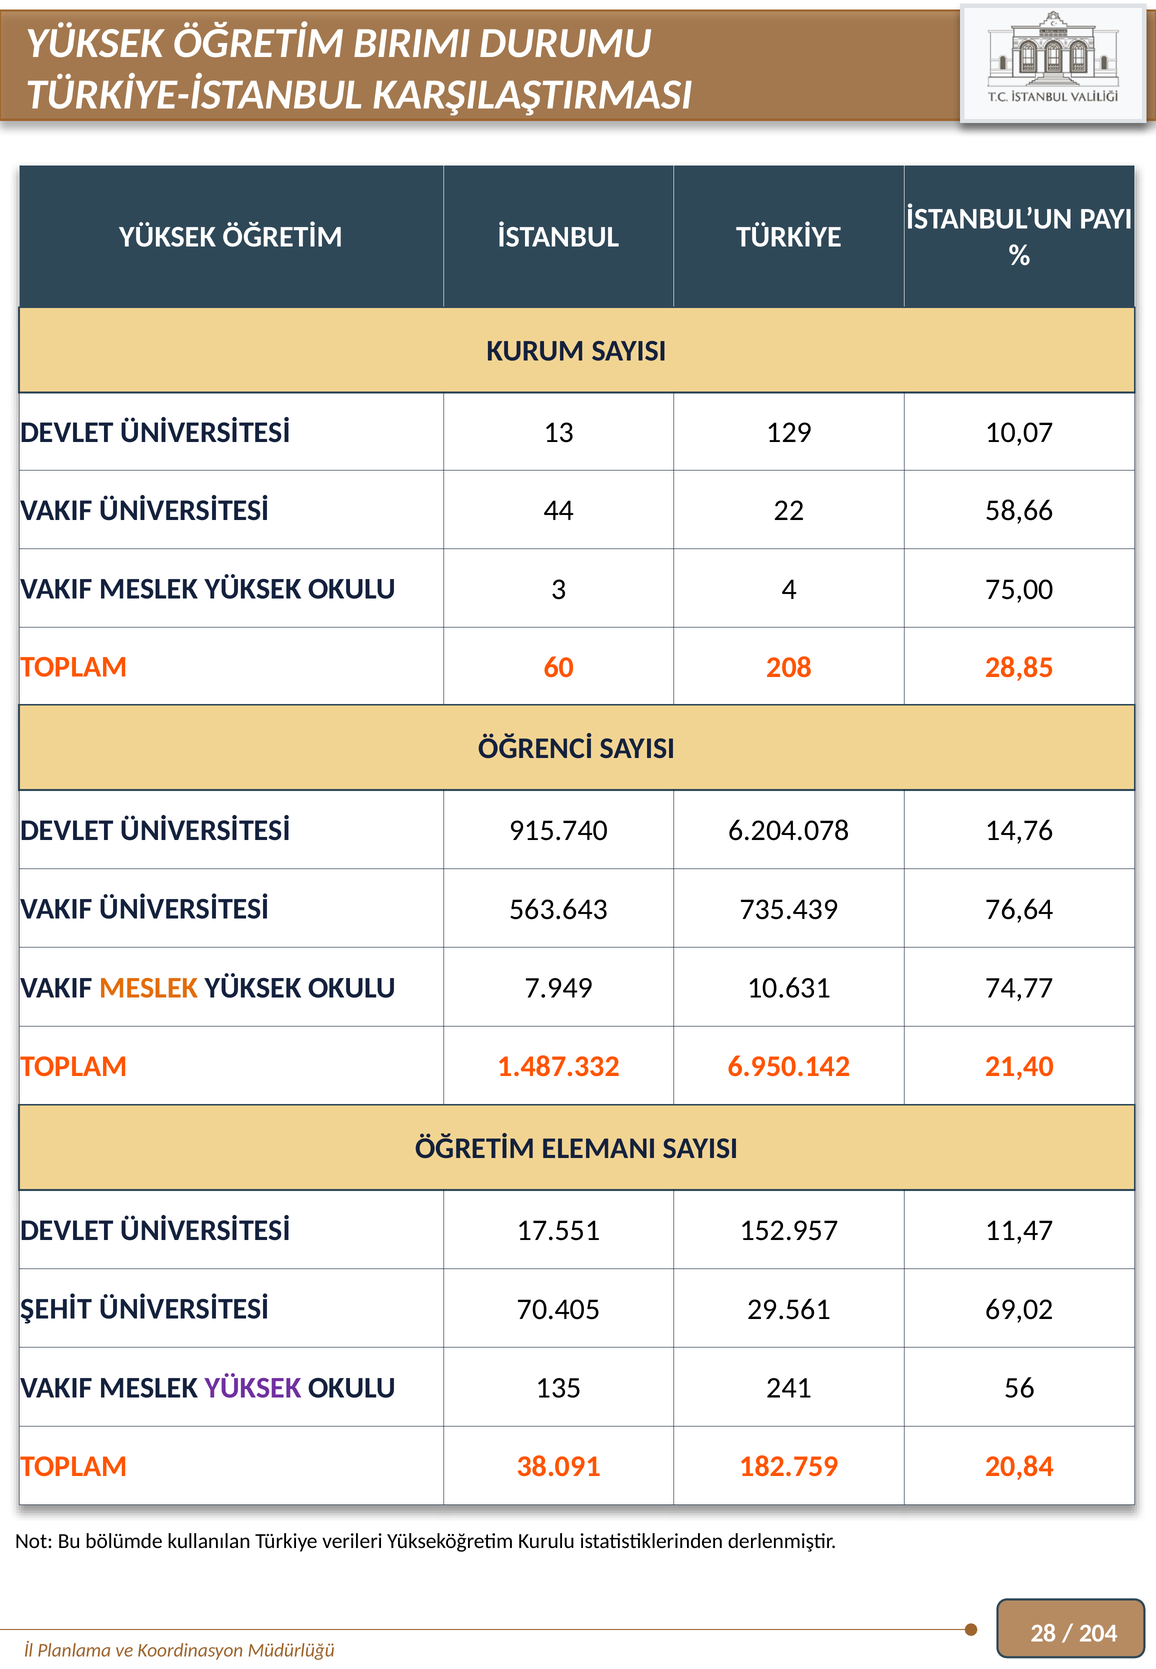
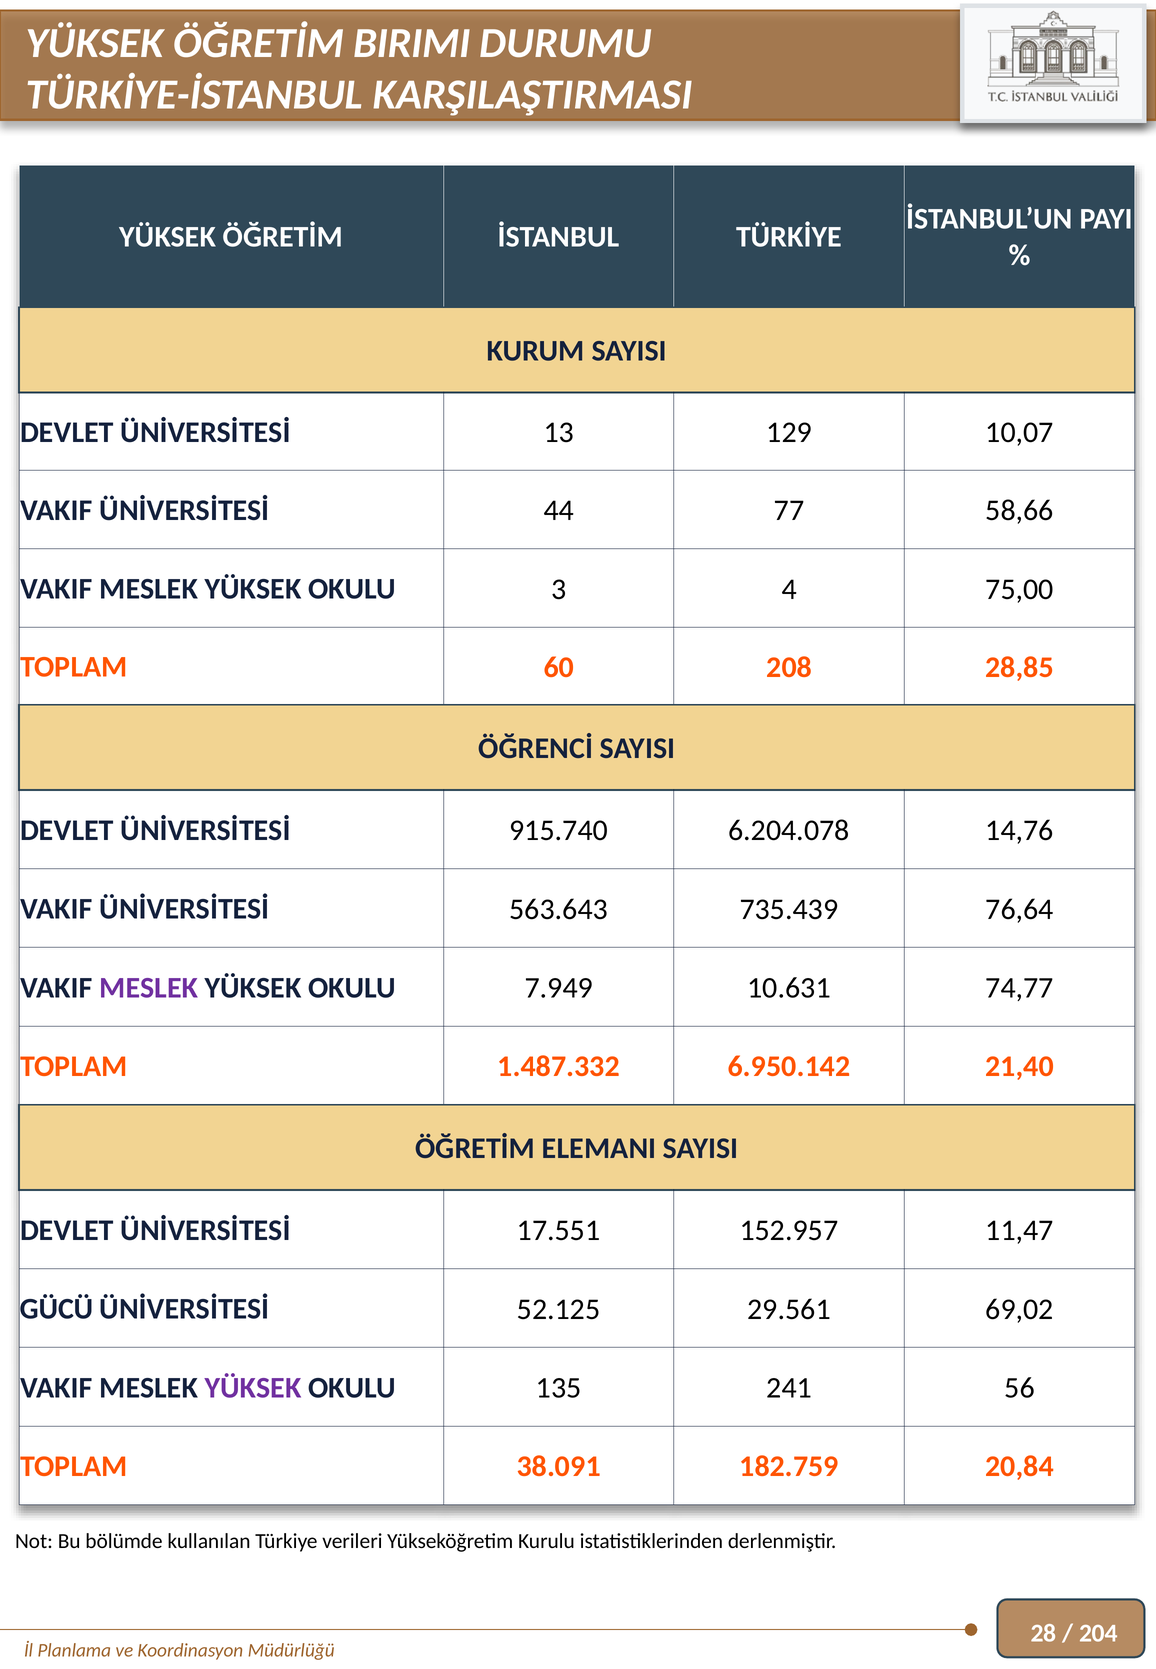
22: 22 -> 77 (789, 511)
MESLEK colour: orange -> purple (149, 988)
ŞEHİT: ŞEHİT -> GÜCÜ (57, 1310)
70.405: 70.405 -> 52.125 (559, 1310)
